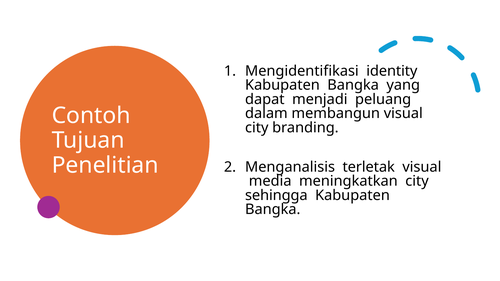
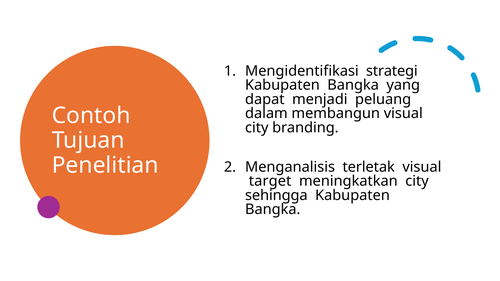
identity: identity -> strategi (392, 71)
media: media -> target (270, 181)
